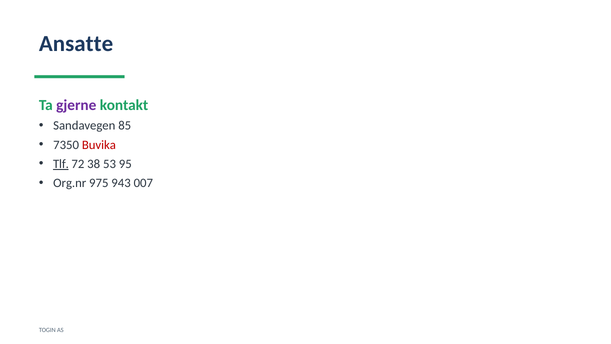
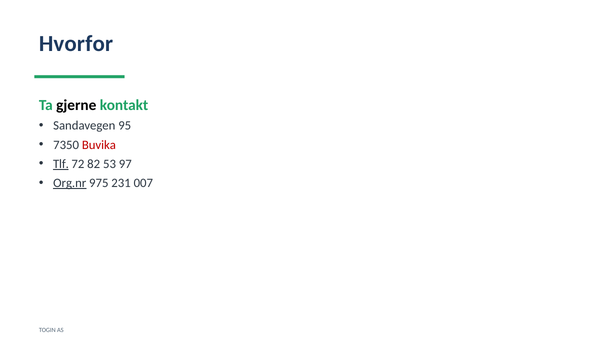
Ansatte: Ansatte -> Hvorfor (76, 44)
gjerne colour: purple -> black (76, 105)
85: 85 -> 95 (125, 126)
38: 38 -> 82 (94, 164)
95: 95 -> 97 (125, 164)
Org.nr underline: none -> present (70, 183)
943: 943 -> 231 (121, 183)
